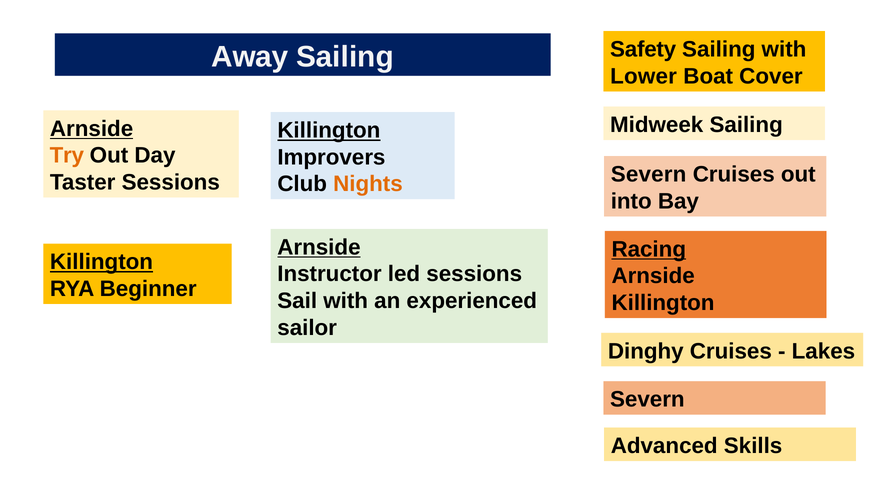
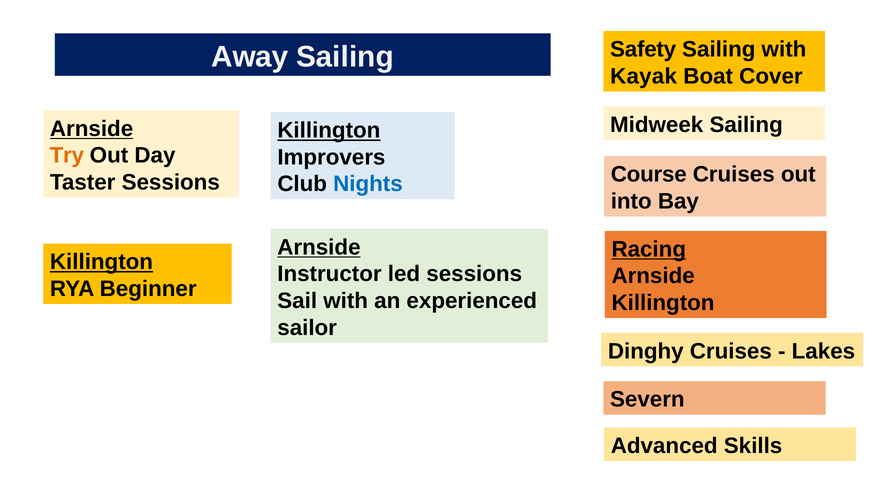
Lower: Lower -> Kayak (644, 76)
Severn: Severn -> Course (649, 175)
Nights colour: orange -> blue (368, 184)
